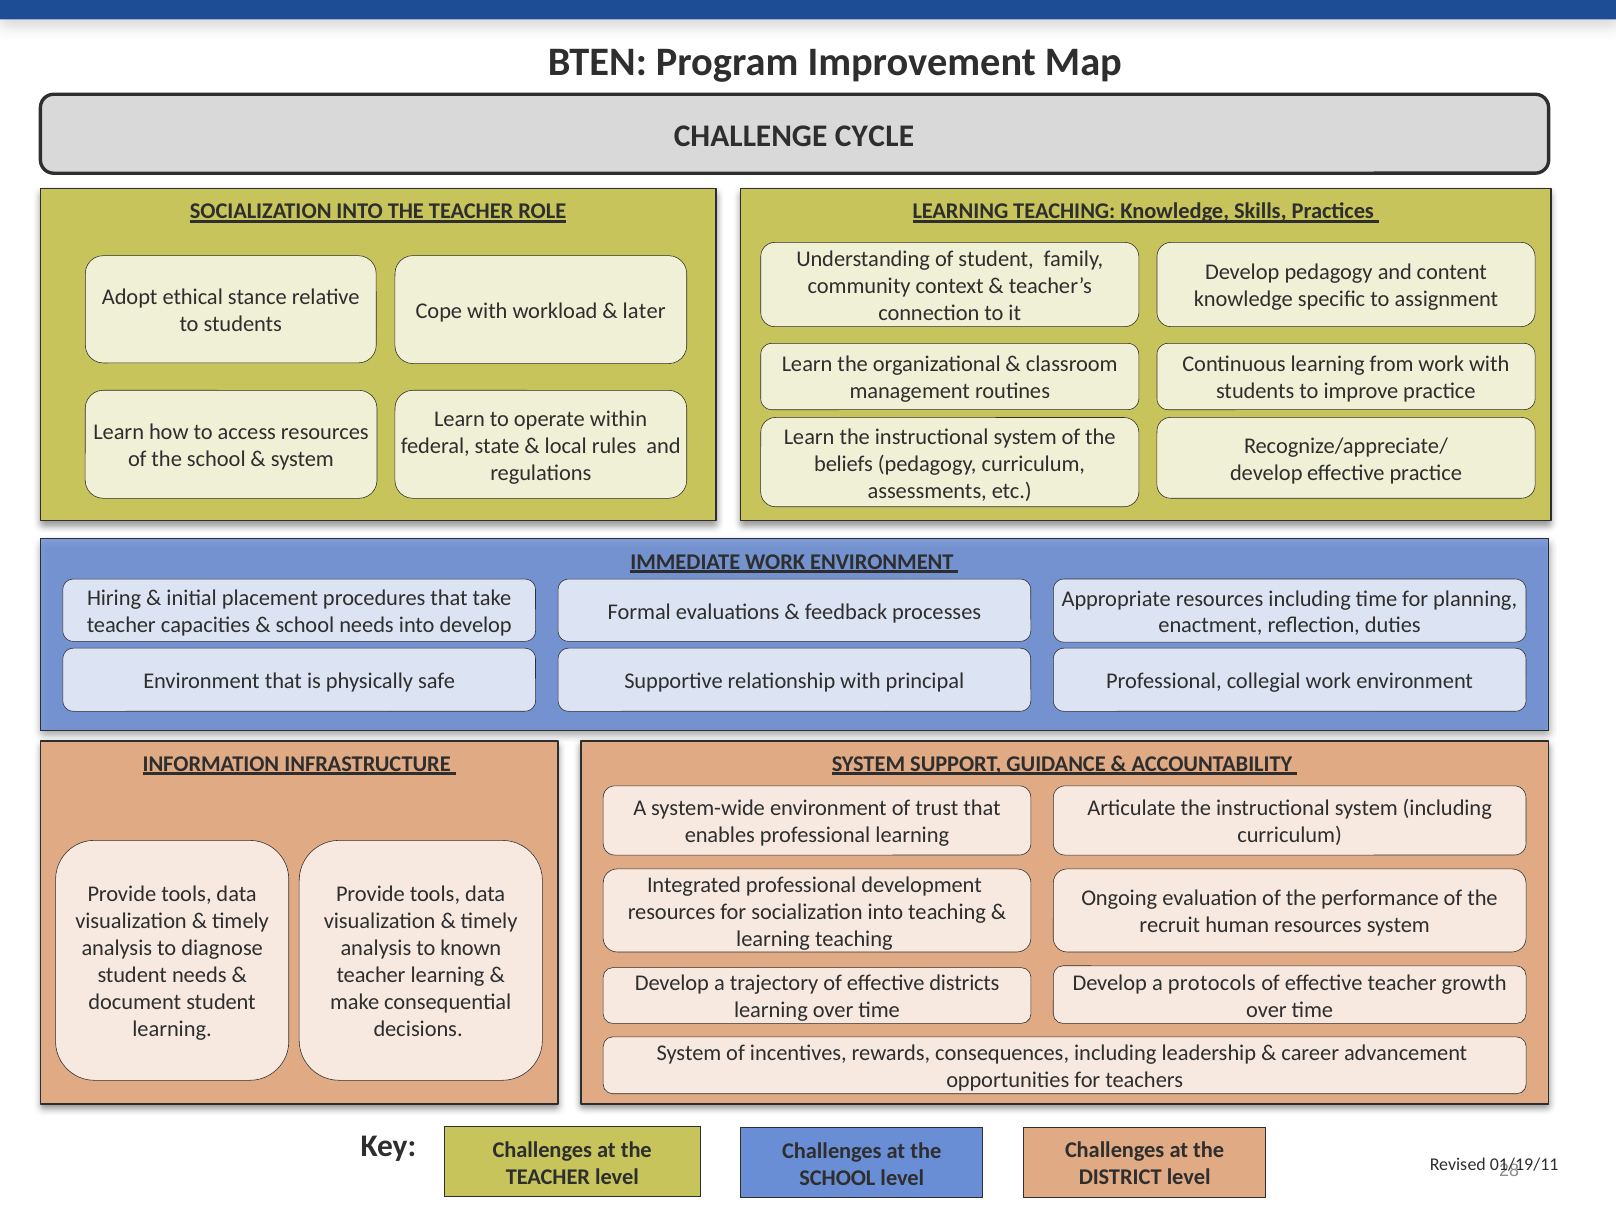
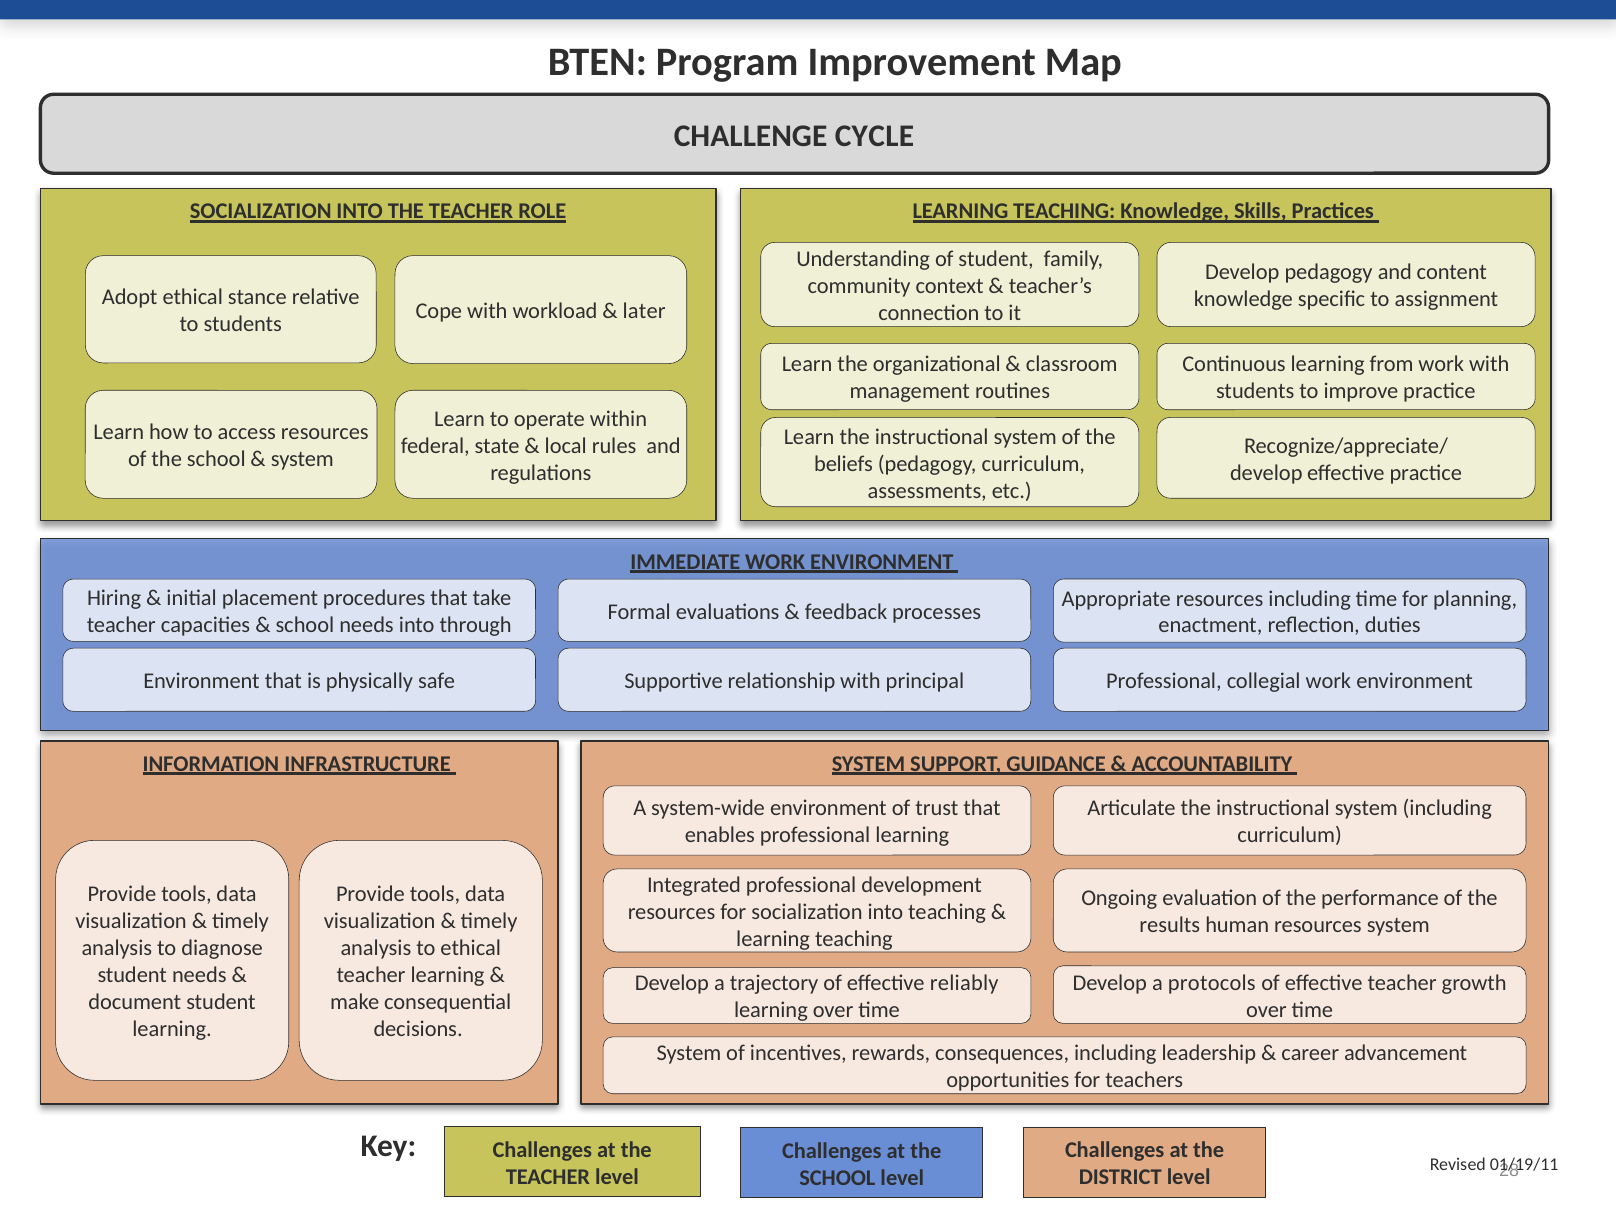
into develop: develop -> through (476, 625)
recruit: recruit -> results (1170, 925)
to known: known -> ethical (471, 948)
districts: districts -> reliably (964, 984)
